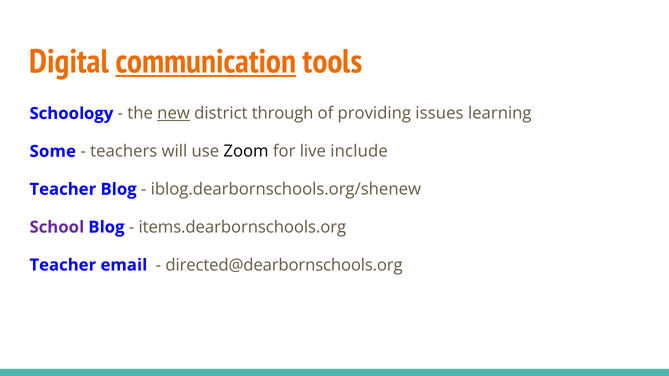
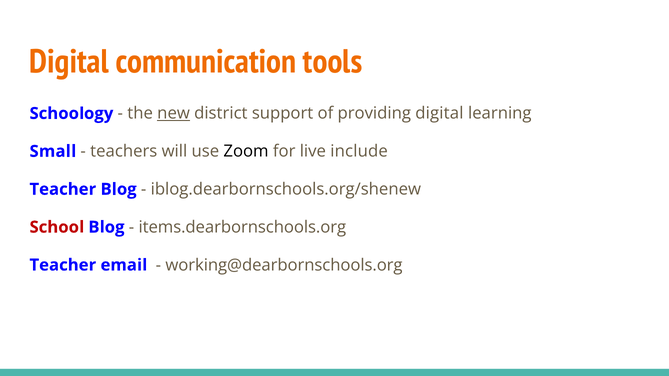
communication underline: present -> none (206, 62)
through: through -> support (283, 114)
providing issues: issues -> digital (439, 114)
Some: Some -> Small (53, 151)
School colour: purple -> red (57, 227)
directed@dearbornschools.org: directed@dearbornschools.org -> working@dearbornschools.org (284, 265)
